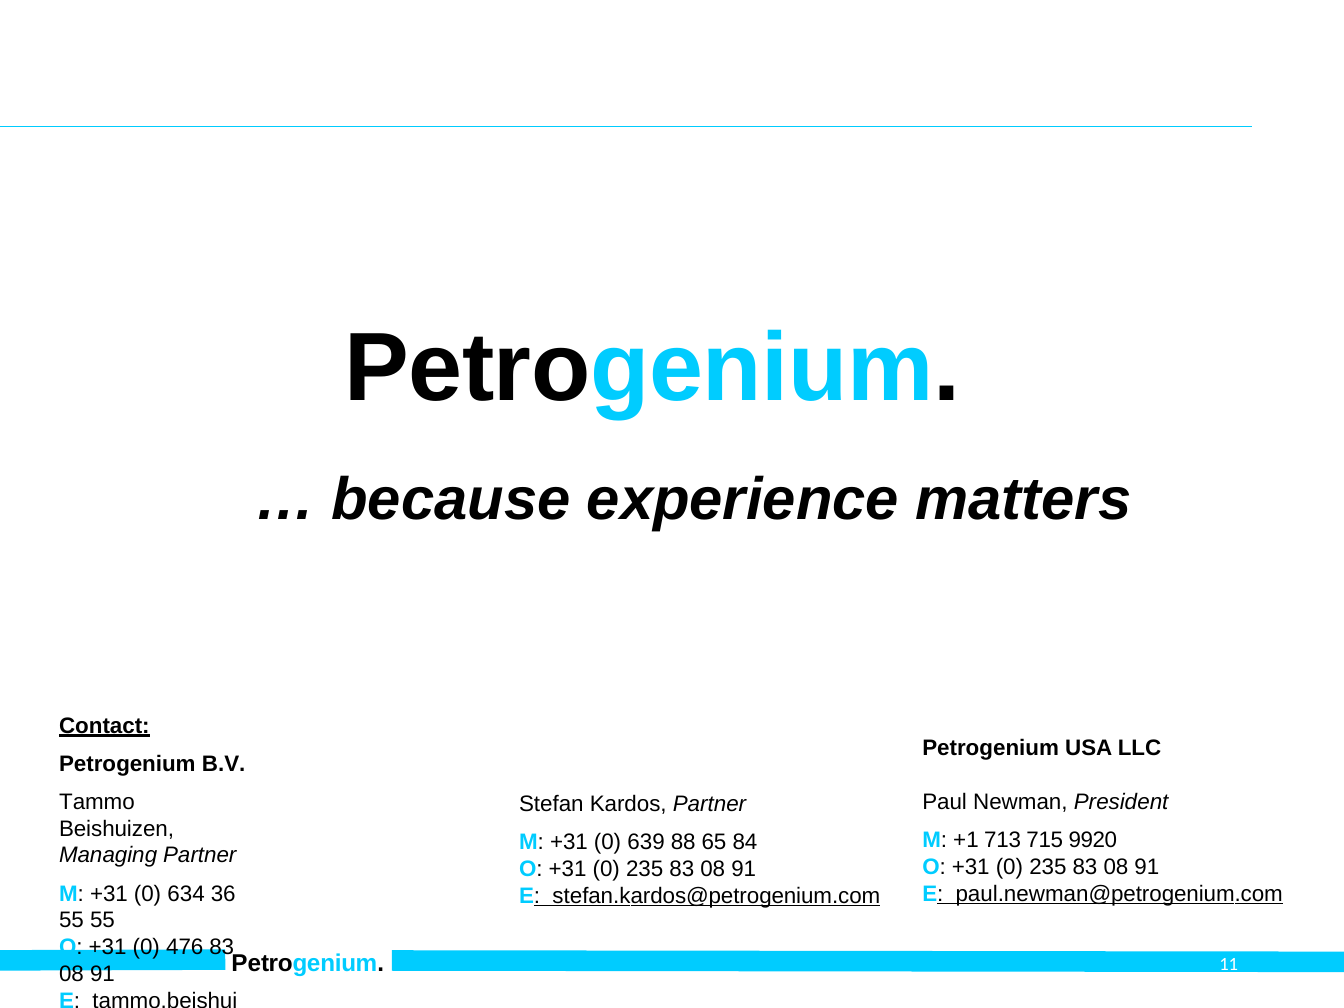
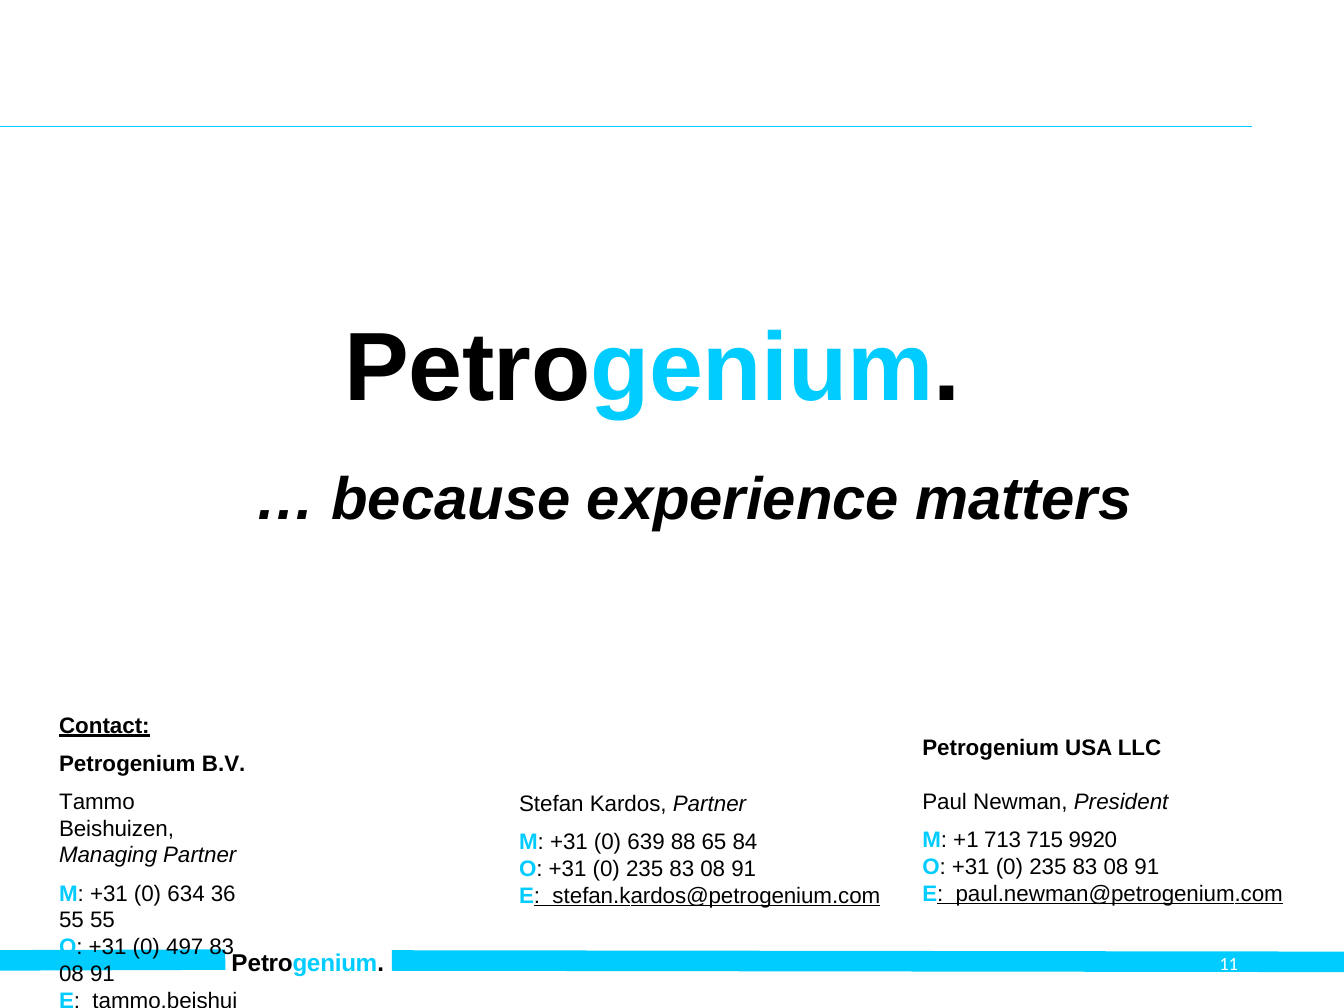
476: 476 -> 497 (185, 947)
